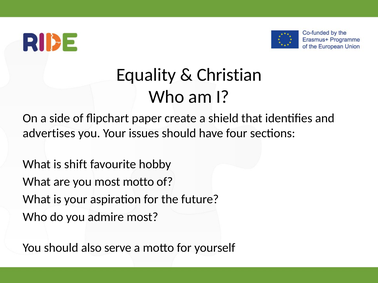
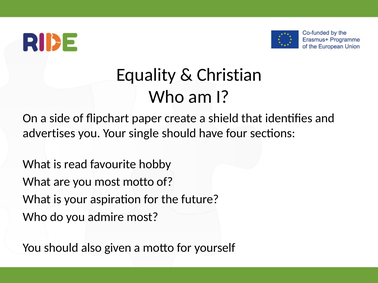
issues: issues -> single (144, 134)
shift: shift -> read (76, 164)
serve: serve -> given (118, 248)
